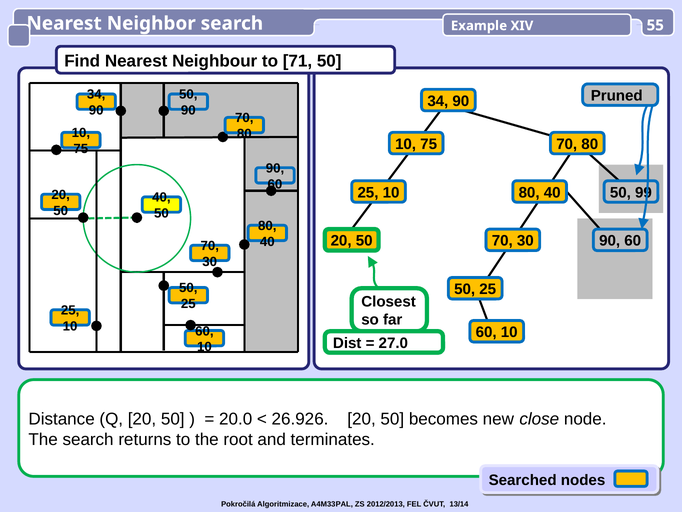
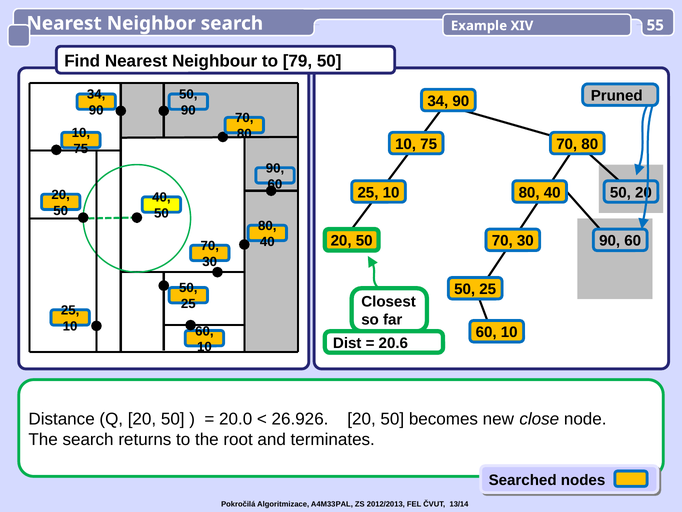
71: 71 -> 79 (297, 61)
50 99: 99 -> 20 (643, 192)
27.0: 27.0 -> 20.6 (393, 343)
